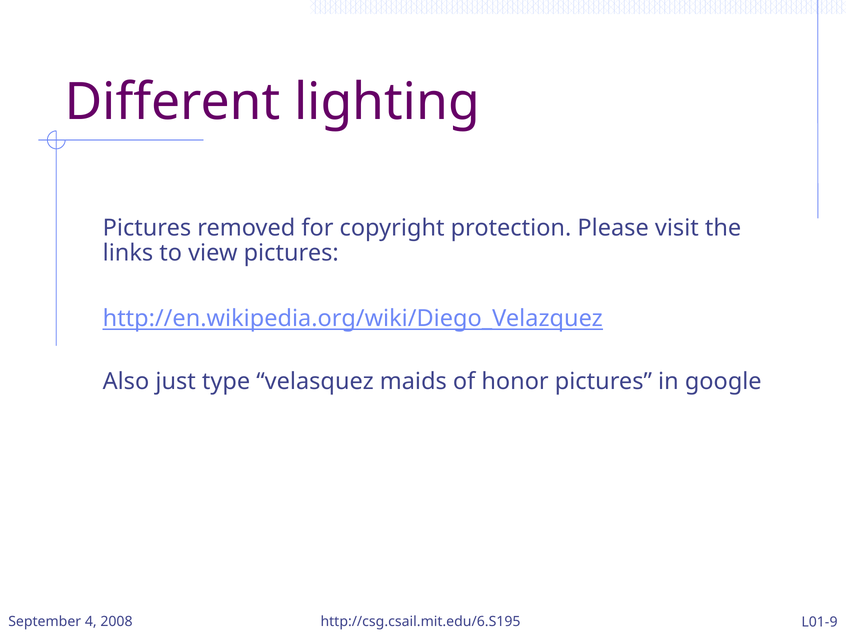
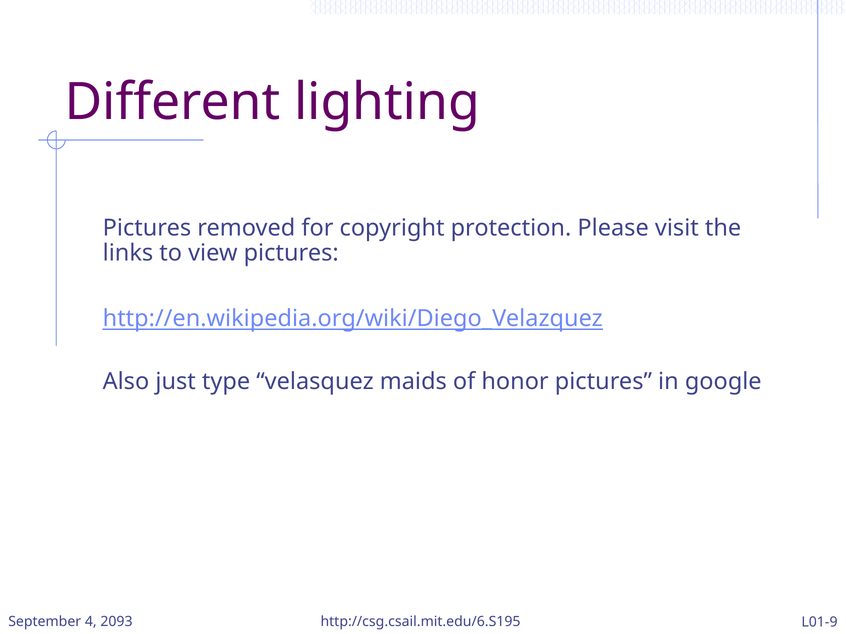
2008: 2008 -> 2093 (116, 622)
